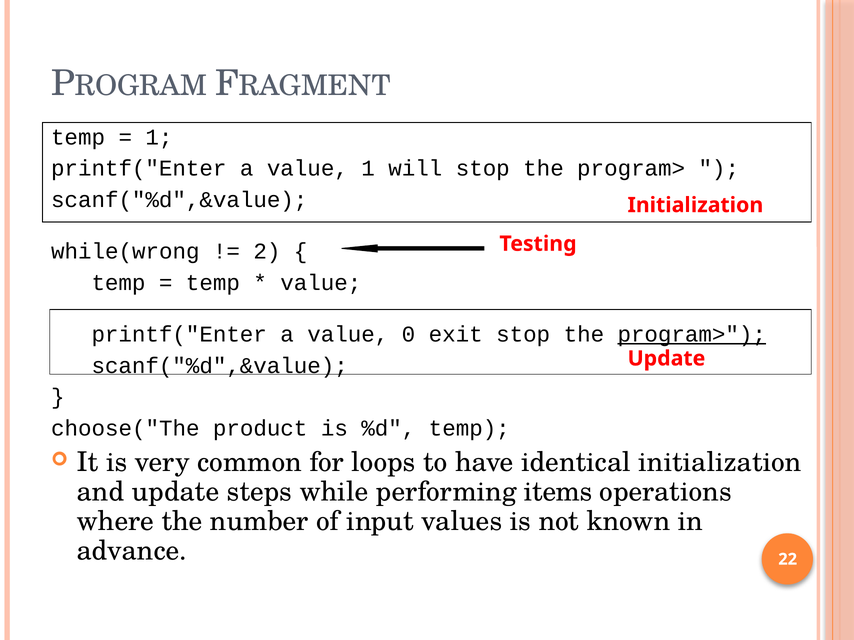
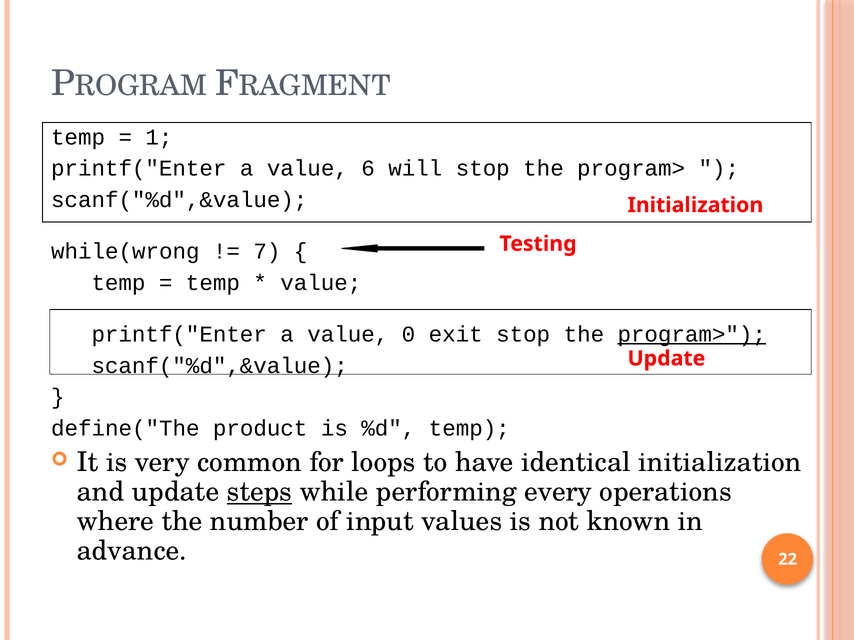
value 1: 1 -> 6 (368, 169)
2: 2 -> 7 (267, 252)
choose("The: choose("The -> define("The (125, 429)
steps underline: none -> present (259, 492)
items: items -> every (558, 492)
